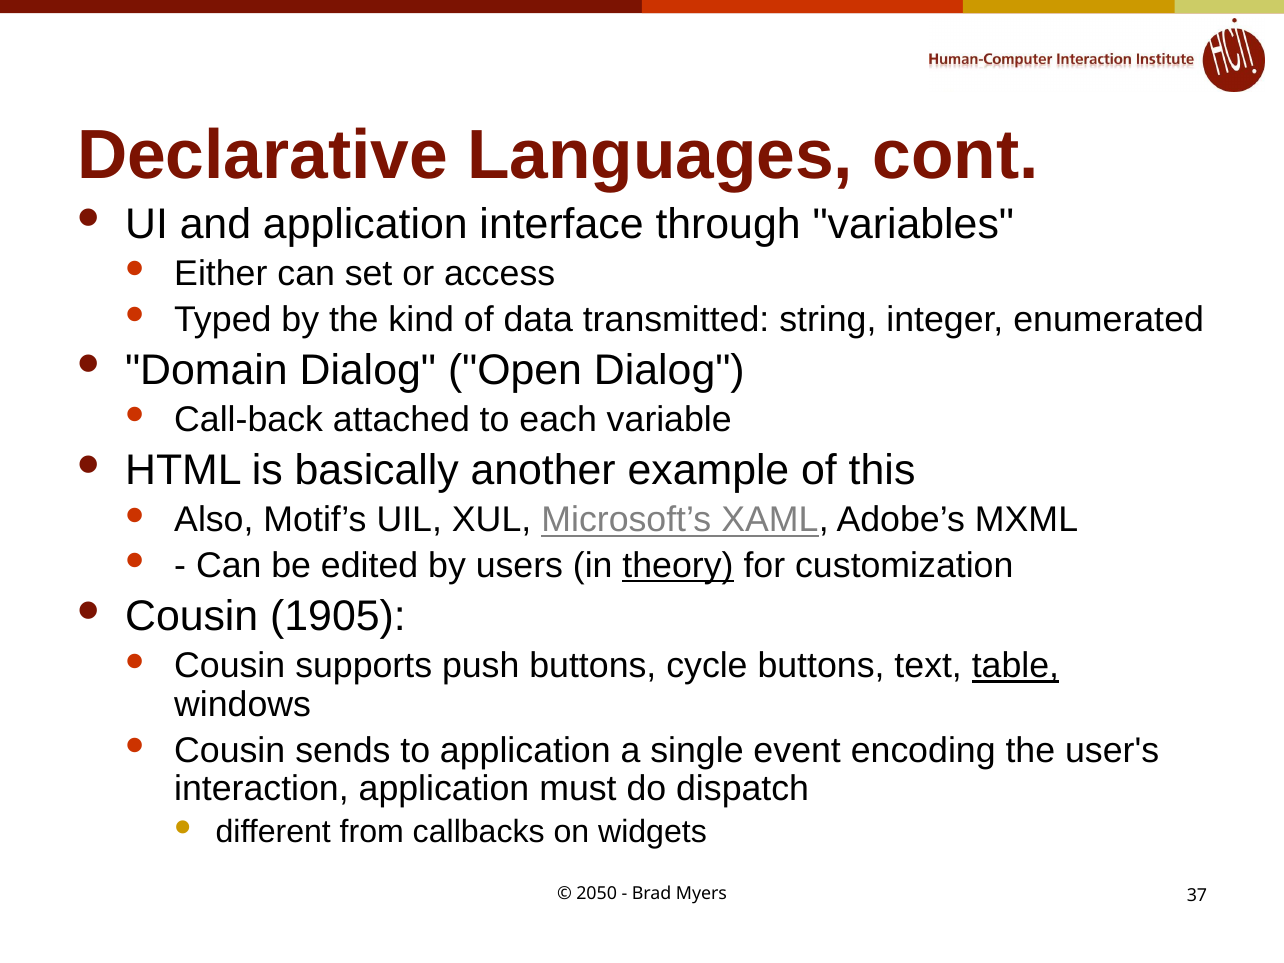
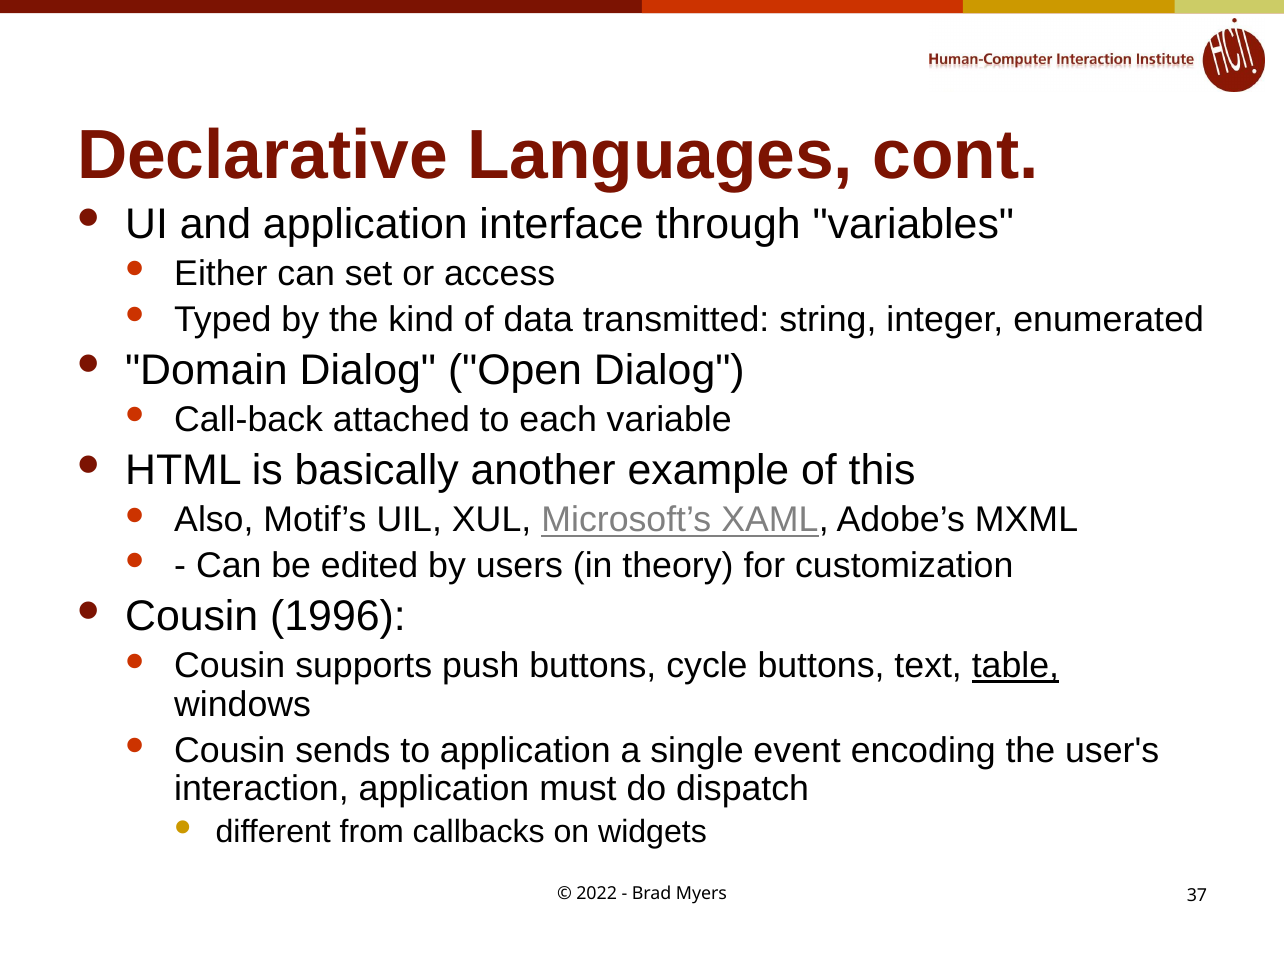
theory underline: present -> none (678, 566)
1905: 1905 -> 1996 (338, 617)
2050: 2050 -> 2022 (597, 893)
